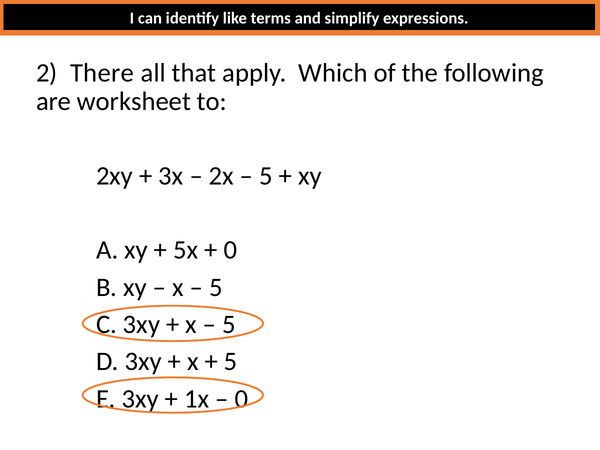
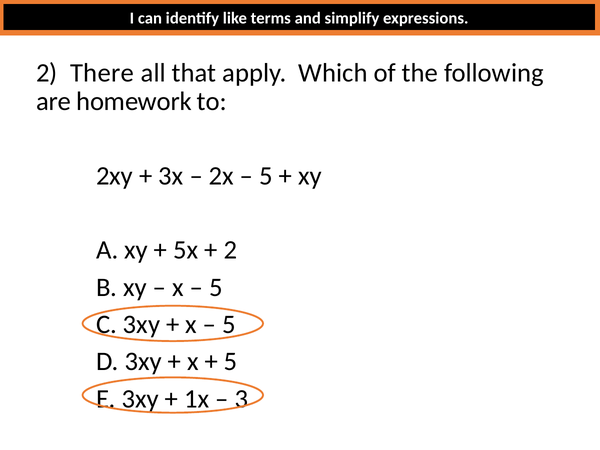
worksheet: worksheet -> homework (134, 102)
0: 0 -> 2 (230, 250)
0: 0 -> 3 (241, 399)
